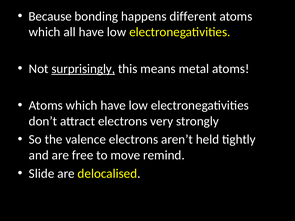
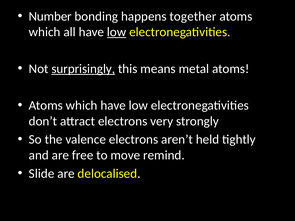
Because: Because -> Number (50, 16)
different: different -> together (193, 16)
low underline: none -> present (117, 32)
